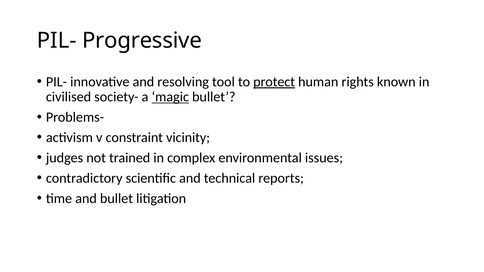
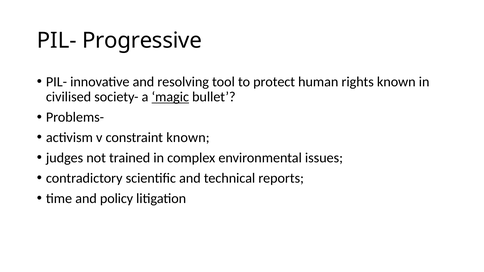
protect underline: present -> none (274, 82)
constraint vicinity: vicinity -> known (188, 138)
and bullet: bullet -> policy (117, 199)
